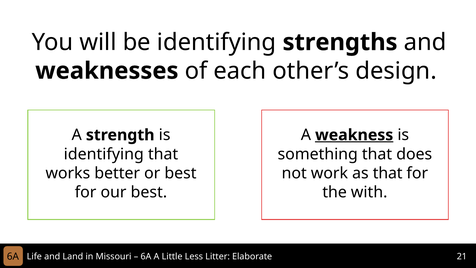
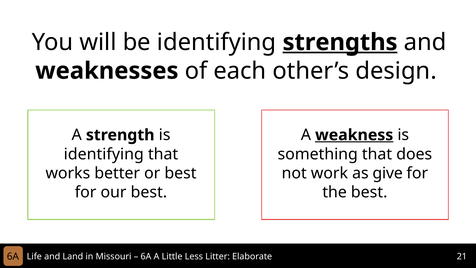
strengths underline: none -> present (340, 42)
as that: that -> give (388, 173)
the with: with -> best (369, 192)
